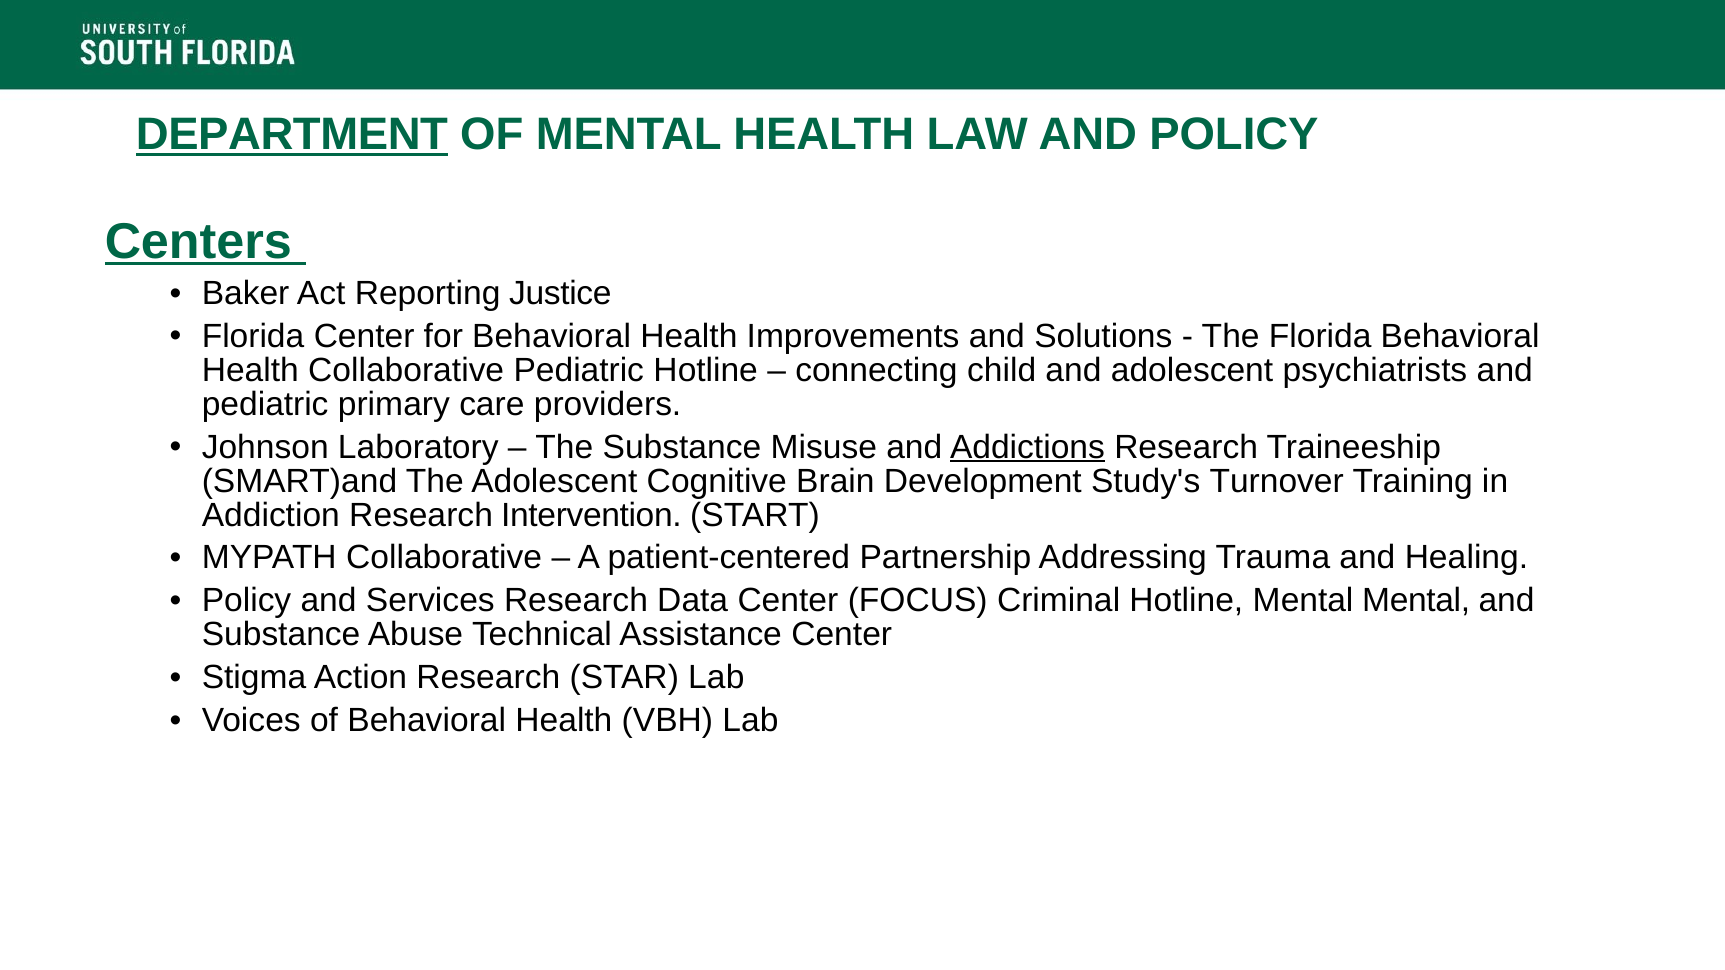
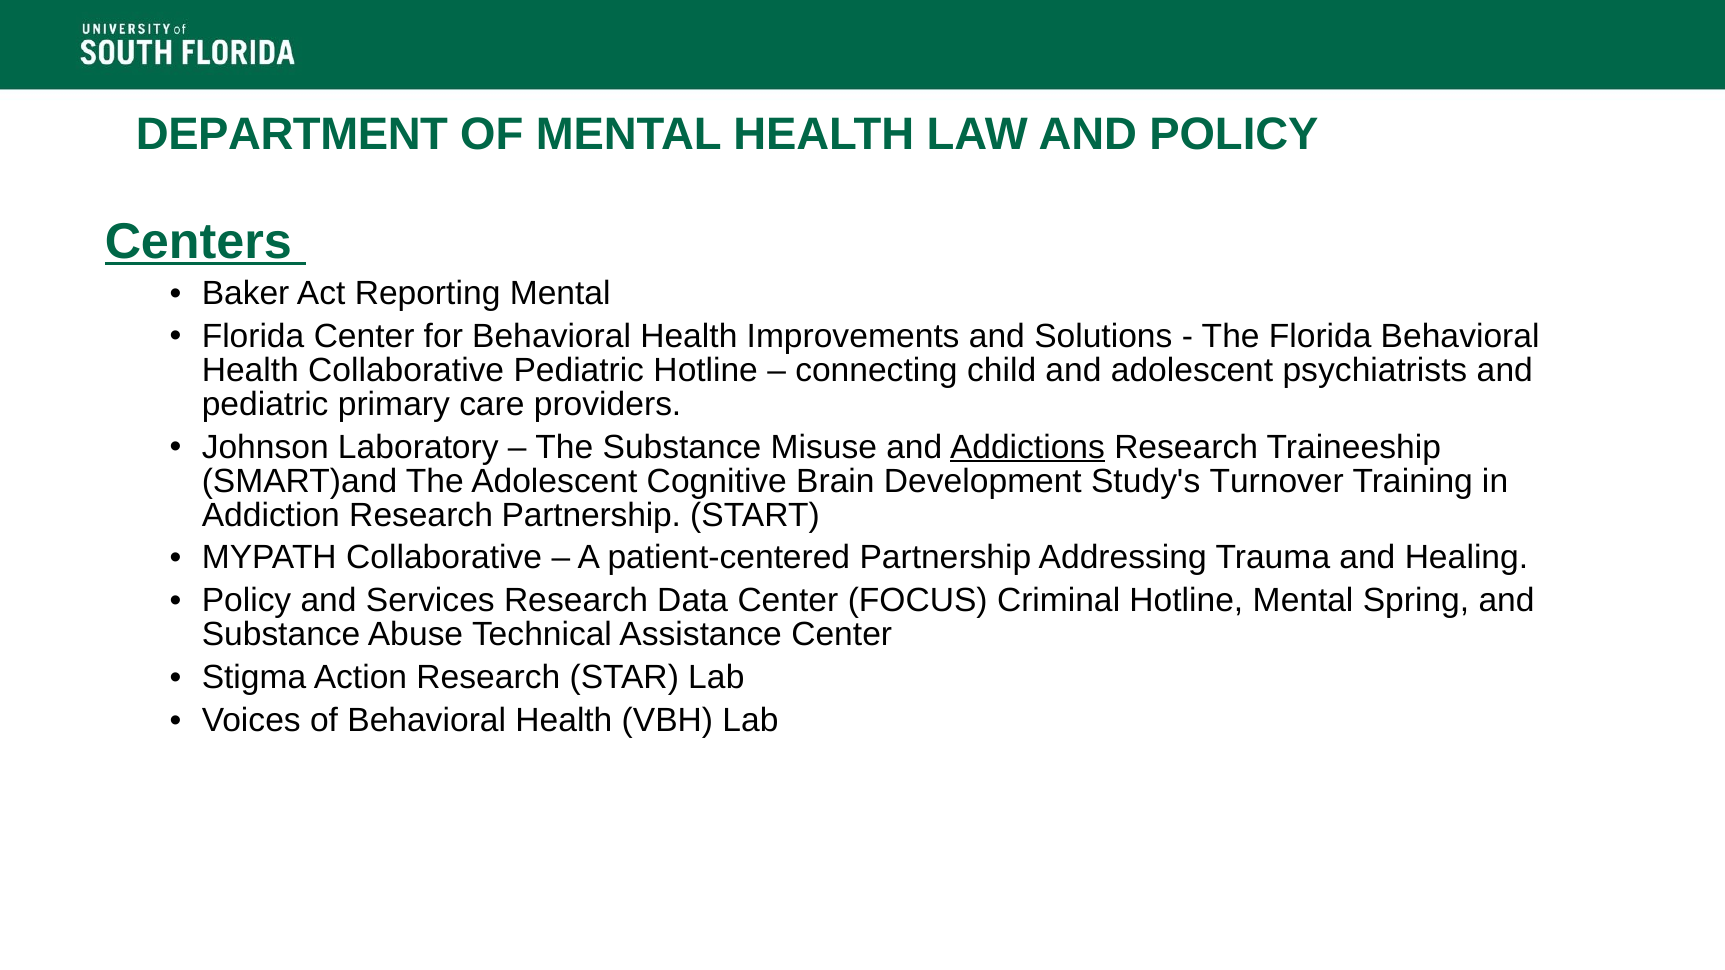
DEPARTMENT underline: present -> none (292, 135)
Reporting Justice: Justice -> Mental (560, 293)
Research Intervention: Intervention -> Partnership (591, 515)
Mental Mental: Mental -> Spring (1416, 601)
